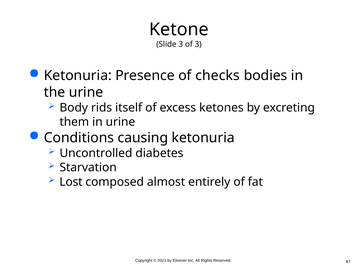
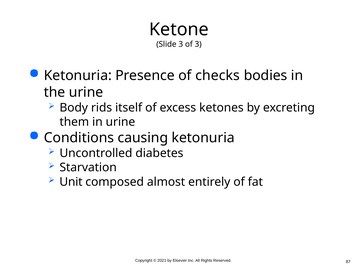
Lost: Lost -> Unit (71, 181)
